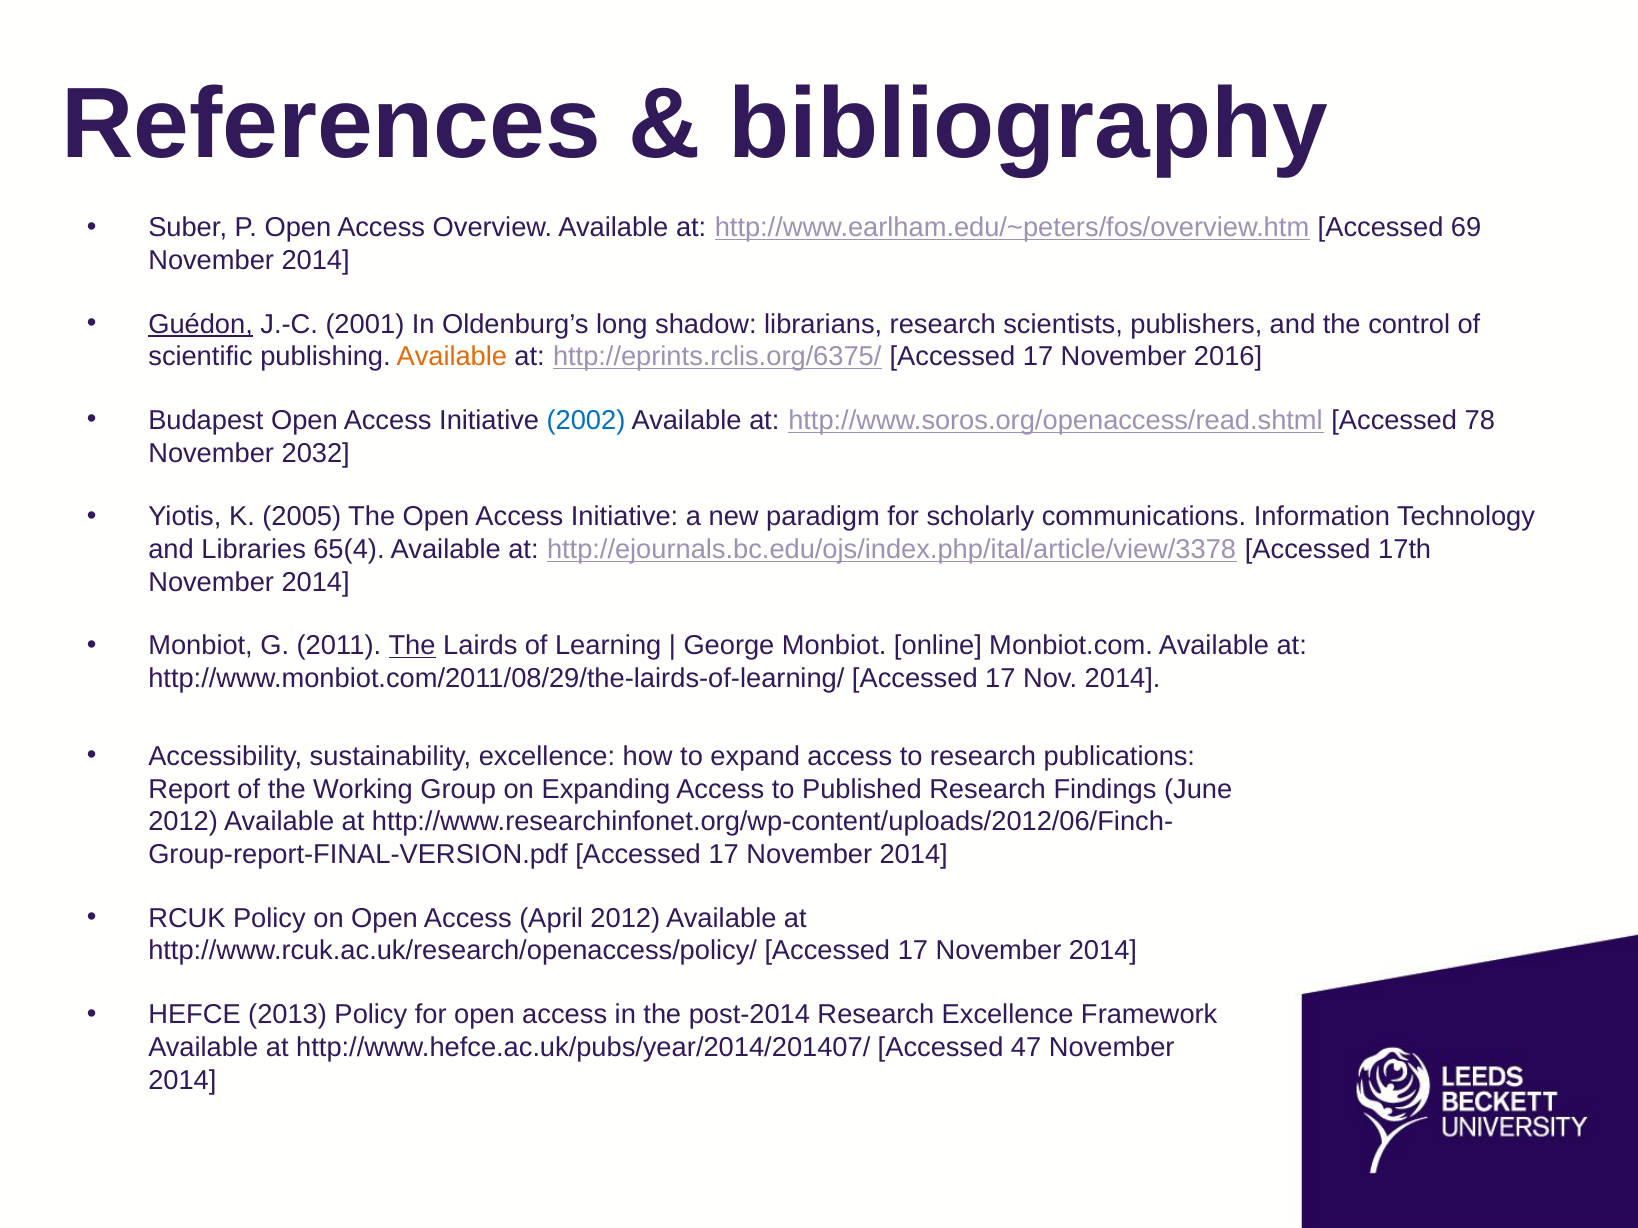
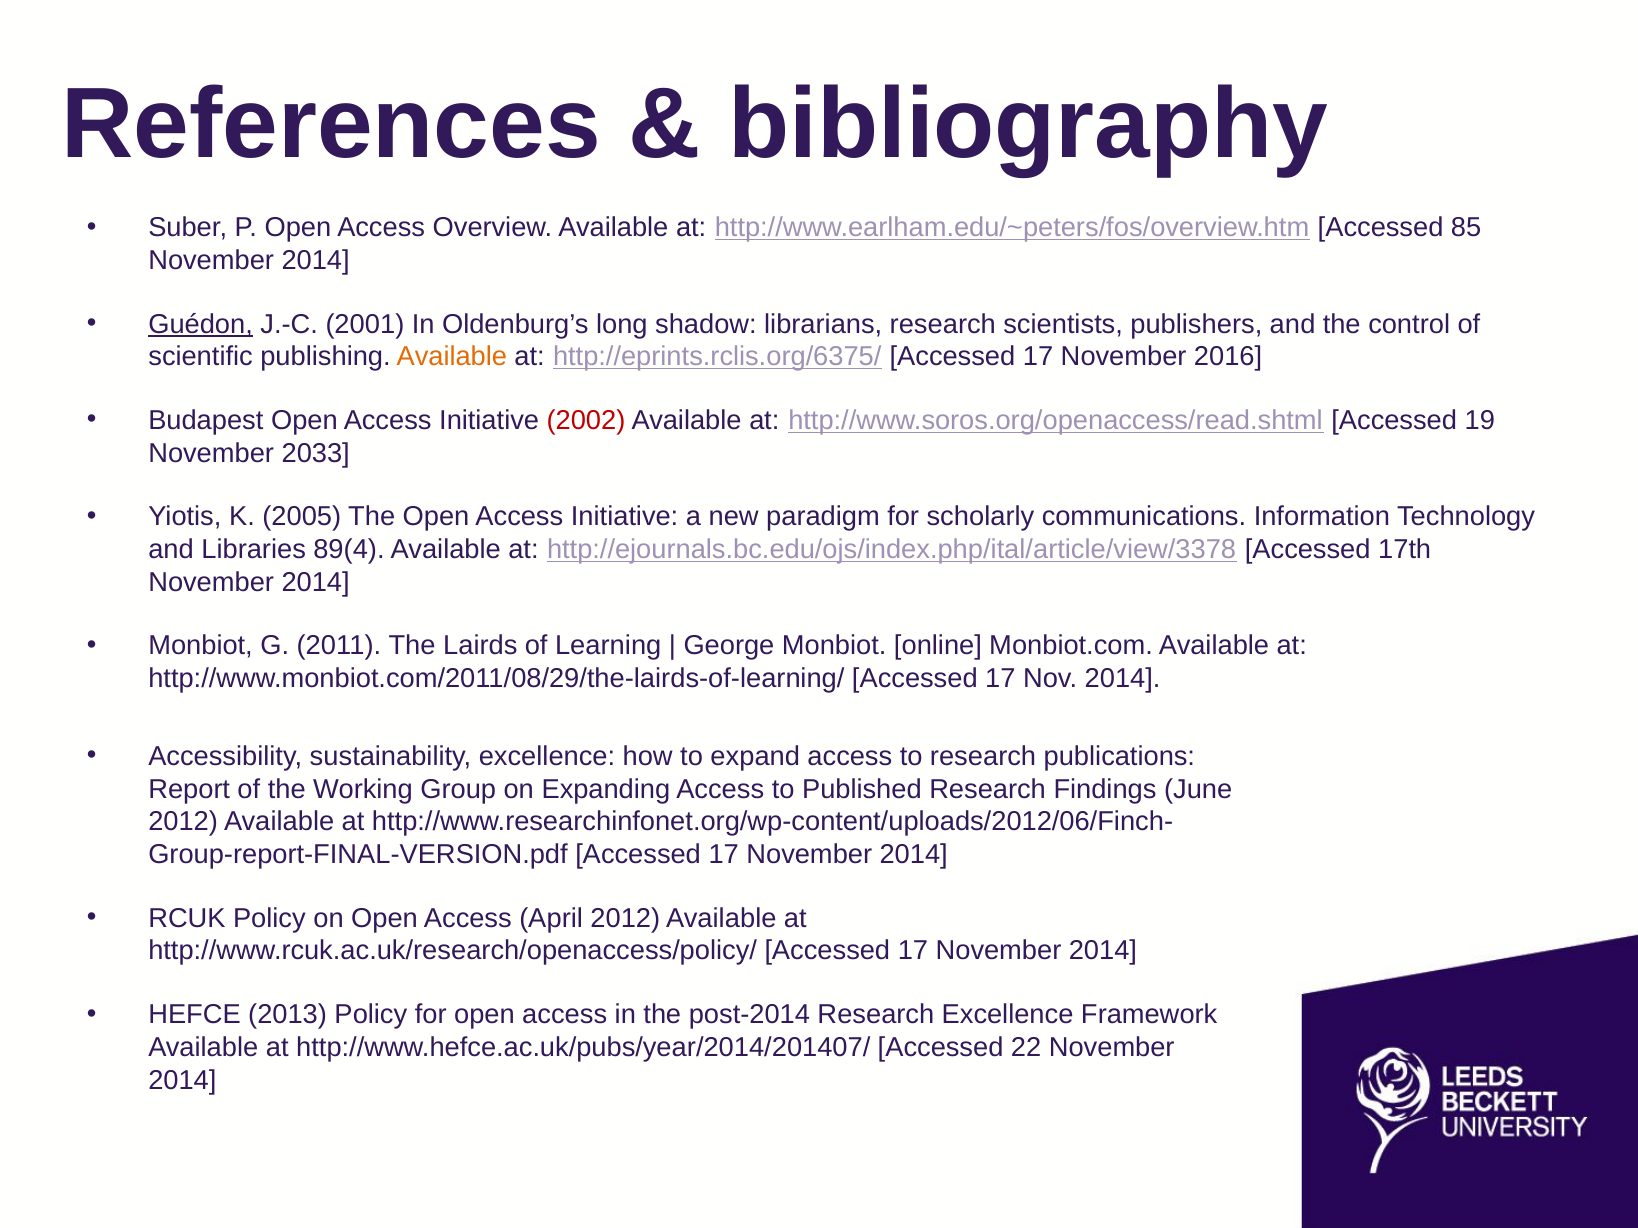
69: 69 -> 85 (1466, 228)
2002 colour: blue -> red (586, 421)
78: 78 -> 19 (1480, 421)
2032: 2032 -> 2033 (316, 453)
65(4: 65(4 -> 89(4 (349, 550)
The underline: present -> none (412, 646)
47: 47 -> 22 (1026, 1048)
